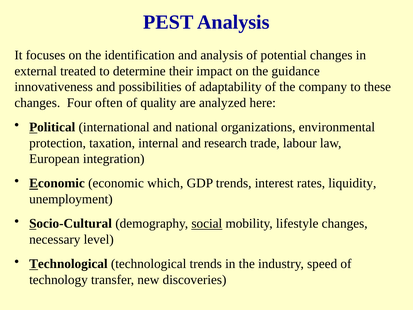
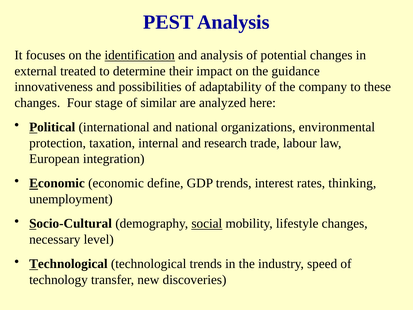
identification underline: none -> present (140, 55)
often: often -> stage (109, 103)
quality: quality -> similar (158, 103)
which: which -> define (165, 183)
liquidity: liquidity -> thinking (352, 183)
